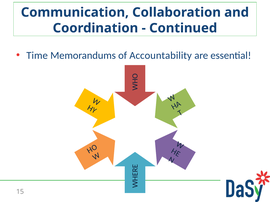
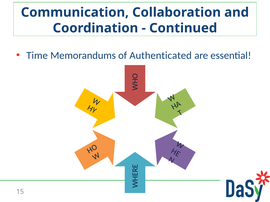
Accountability: Accountability -> Authenticated (161, 56)
